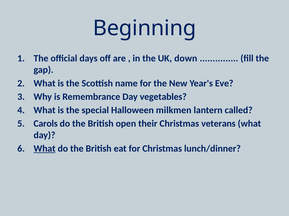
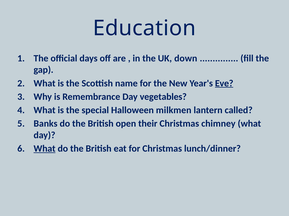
Beginning: Beginning -> Education (144, 28)
Eve underline: none -> present (224, 84)
Carols: Carols -> Banks (46, 124)
veterans: veterans -> chimney (218, 124)
